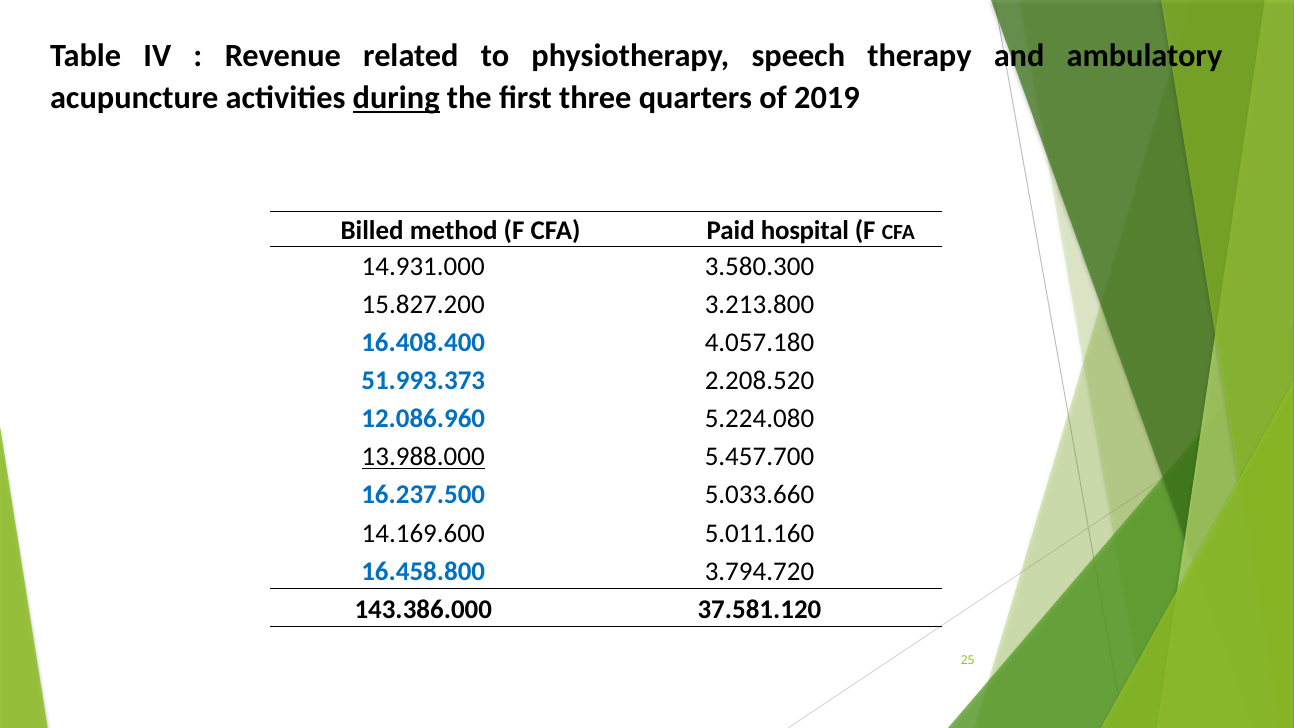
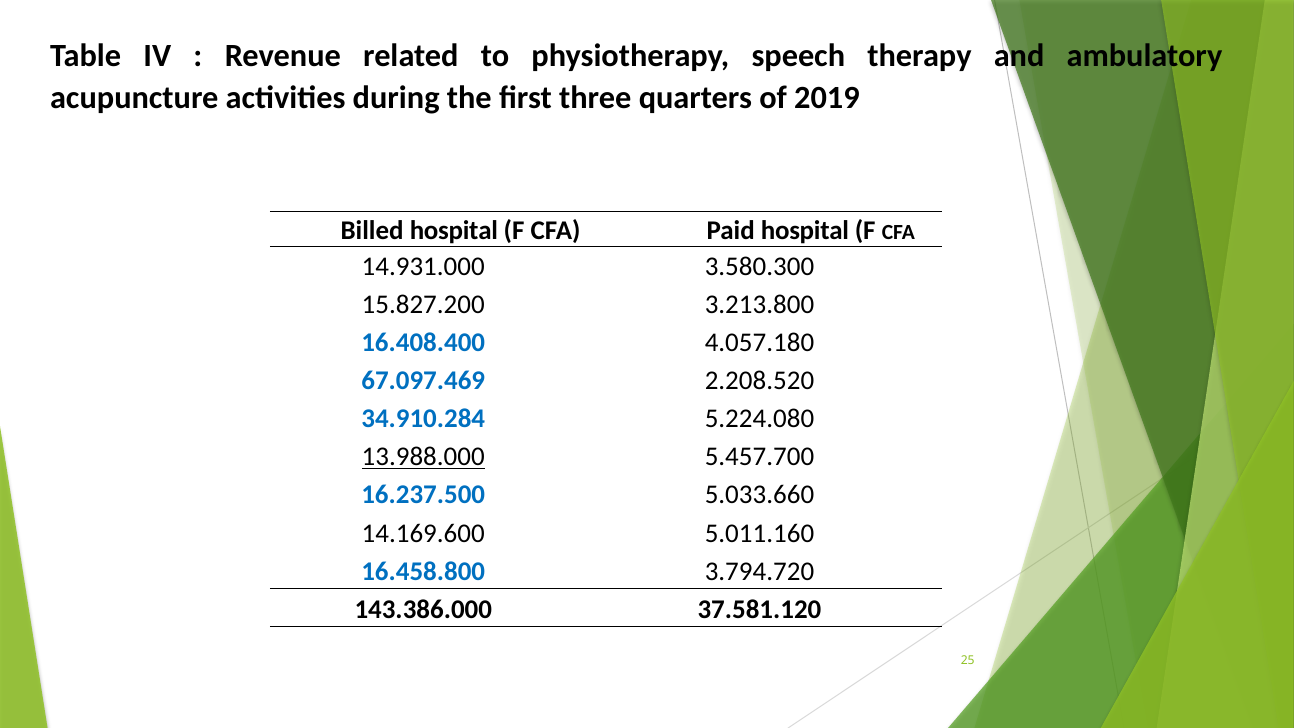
during underline: present -> none (396, 98)
Billed method: method -> hospital (454, 230)
51.993.373: 51.993.373 -> 67.097.469 (423, 381)
12.086.960: 12.086.960 -> 34.910.284 (423, 419)
